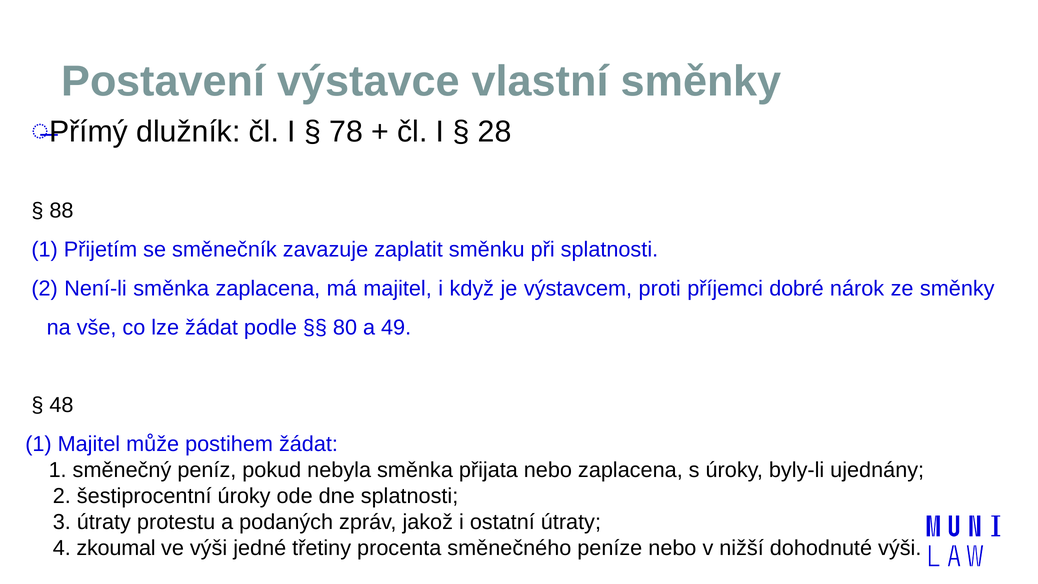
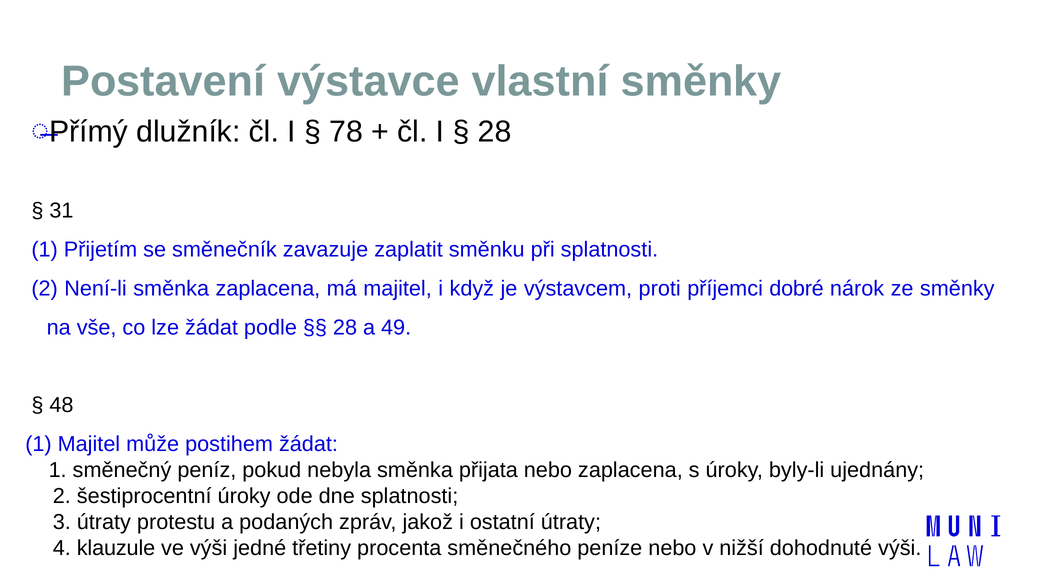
88: 88 -> 31 (61, 211)
80: 80 -> 28 (345, 327)
zkoumal: zkoumal -> klauzule (116, 548)
